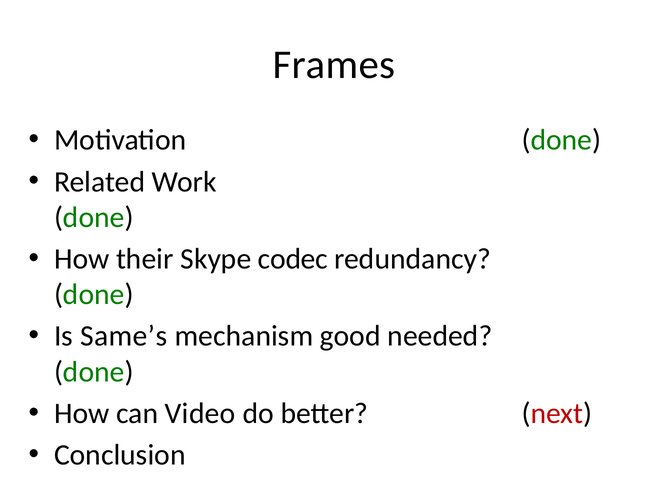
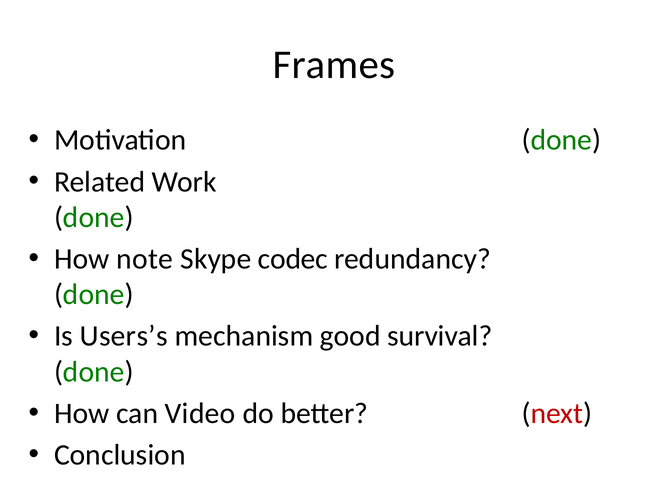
their: their -> note (145, 259)
Same’s: Same’s -> Users’s (124, 336)
needed: needed -> survival (440, 336)
